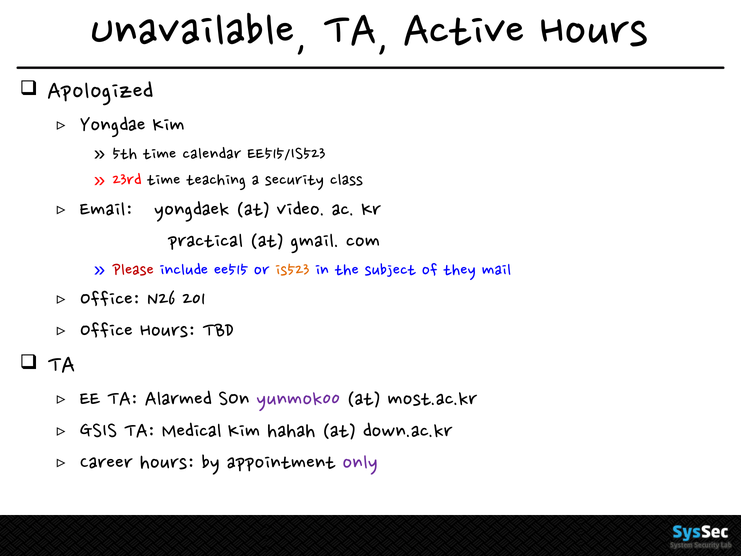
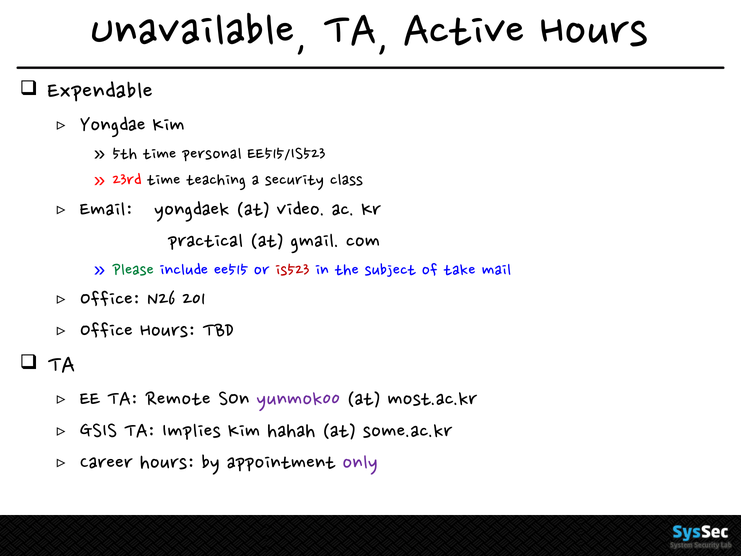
Apologized: Apologized -> Expendable (100, 92)
calendar: calendar -> personal (212, 154)
Please colour: red -> green (133, 270)
is523 colour: orange -> red (292, 270)
they: they -> take (460, 270)
Alarmed: Alarmed -> Remote (178, 400)
Medical: Medical -> Implies (191, 431)
down.ac.kr: down.ac.kr -> some.ac.kr (407, 431)
